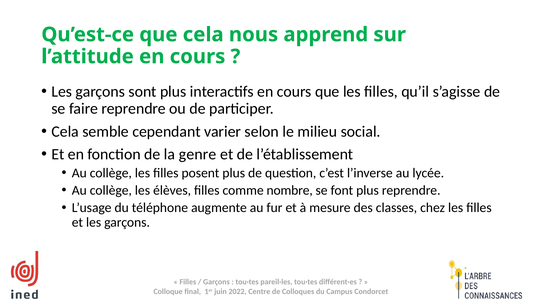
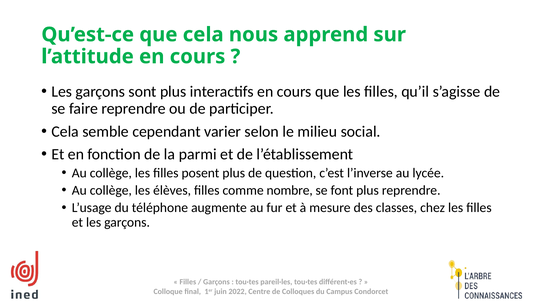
genre: genre -> parmi (198, 154)
